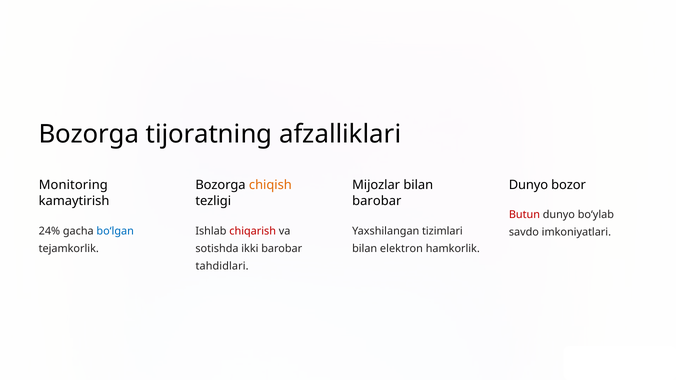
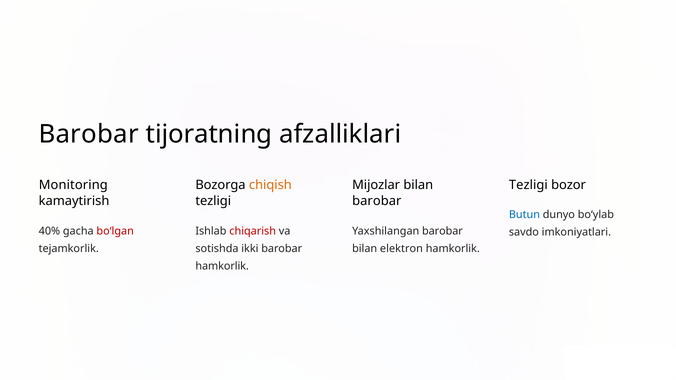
Bozorga: Bozorga -> Barobar (89, 134)
Dunyo: Dunyo -> Tezligi (528, 185)
Butun colour: red -> blue (524, 215)
24%: 24% -> 40% (49, 231)
bo‘lgan colour: blue -> red (115, 231)
Yaxshilangan tizimlari: tizimlari -> barobar (442, 231)
tahdidlari: tahdidlari -> hamkorlik (222, 266)
